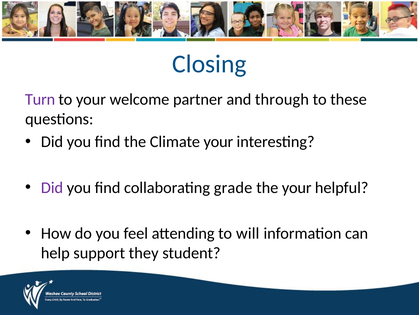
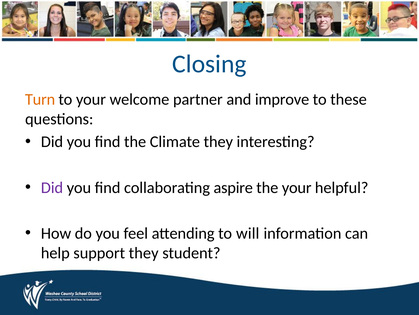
Turn colour: purple -> orange (40, 99)
through: through -> improve (282, 99)
Climate your: your -> they (218, 142)
grade: grade -> aspire (233, 187)
